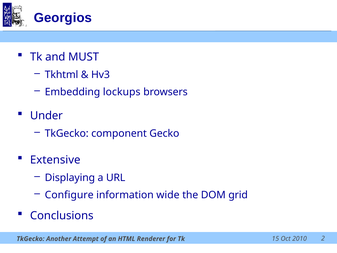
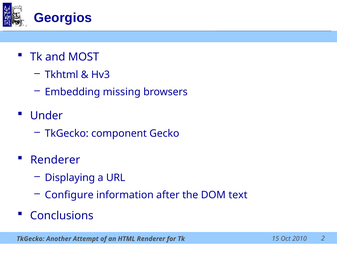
MUST: MUST -> MOST (84, 57)
lockups: lockups -> missing (122, 92)
Extensive: Extensive -> Renderer (55, 160)
wide: wide -> after (168, 195)
grid: grid -> text (238, 195)
